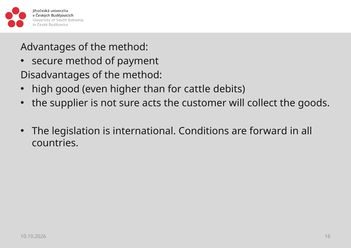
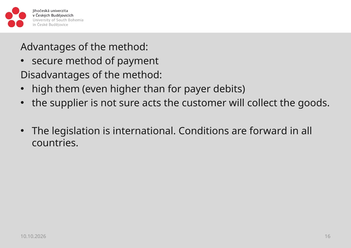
good: good -> them (68, 89)
cattle: cattle -> payer (197, 89)
